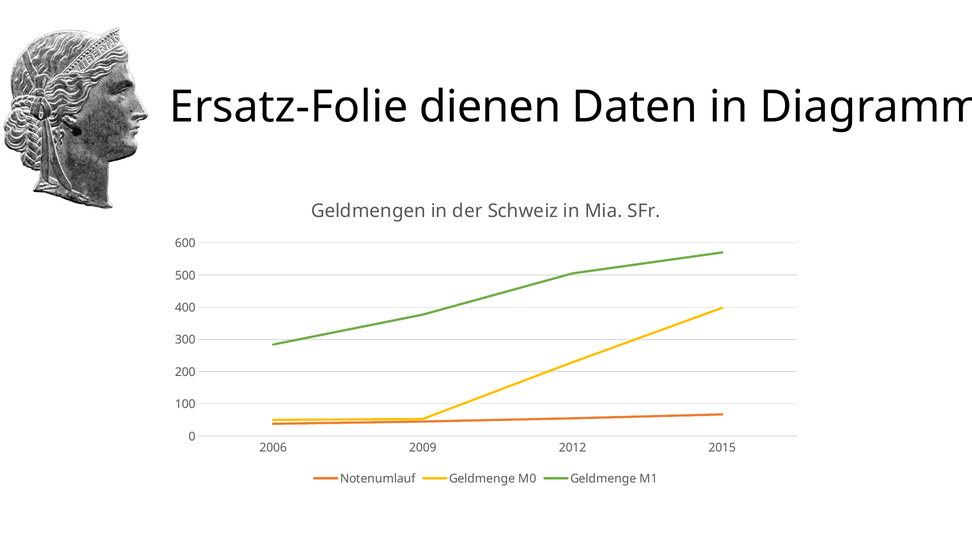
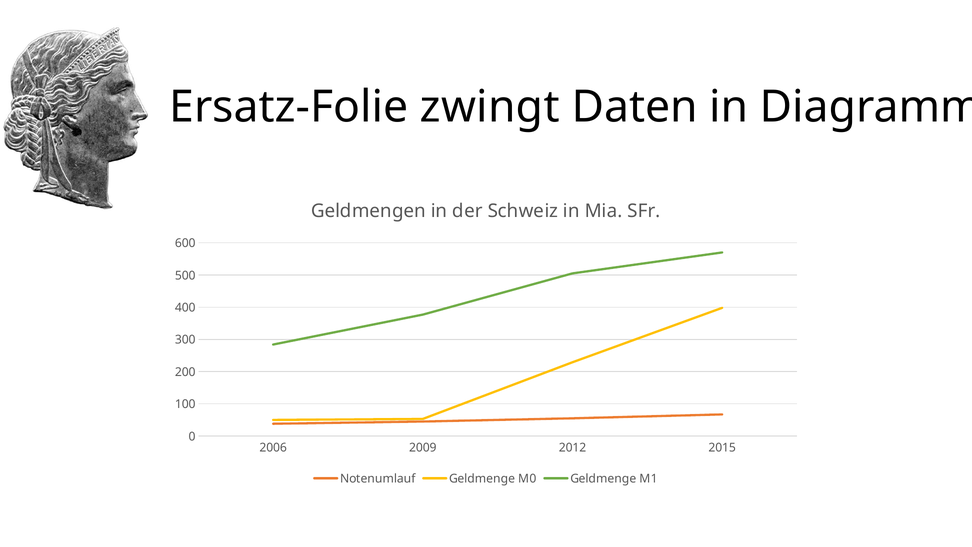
dienen: dienen -> zwingt (490, 107)
